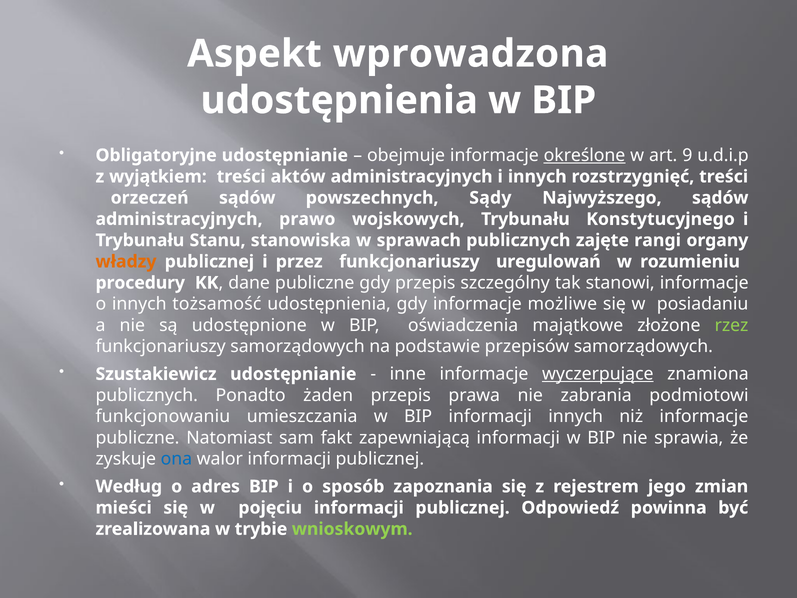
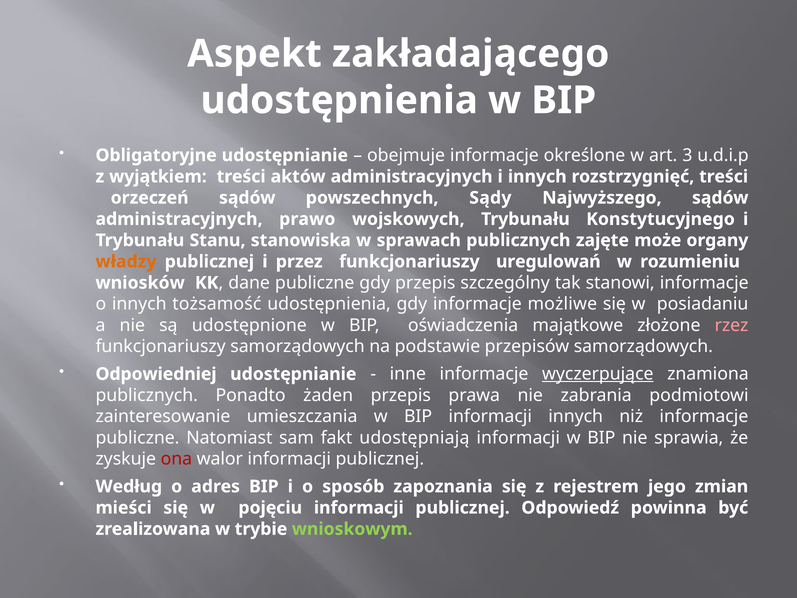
wprowadzona: wprowadzona -> zakładającego (471, 54)
określone underline: present -> none (585, 155)
9: 9 -> 3 (687, 155)
rangi: rangi -> może (658, 240)
procedury: procedury -> wniosków (140, 283)
rzez colour: light green -> pink (732, 325)
Szustakiewicz: Szustakiewicz -> Odpowiedniej (156, 374)
funkcjonowaniu: funkcjonowaniu -> zainteresowanie (163, 416)
zapewniającą: zapewniającą -> udostępniają (414, 438)
ona colour: blue -> red (176, 459)
